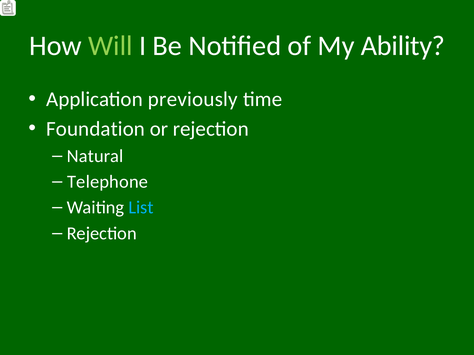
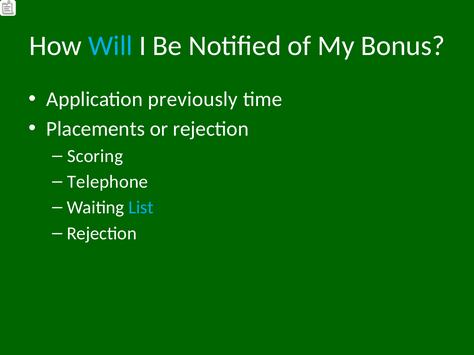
Will colour: light green -> light blue (110, 46)
Ability: Ability -> Bonus (403, 46)
Foundation: Foundation -> Placements (96, 129)
Natural: Natural -> Scoring (95, 156)
